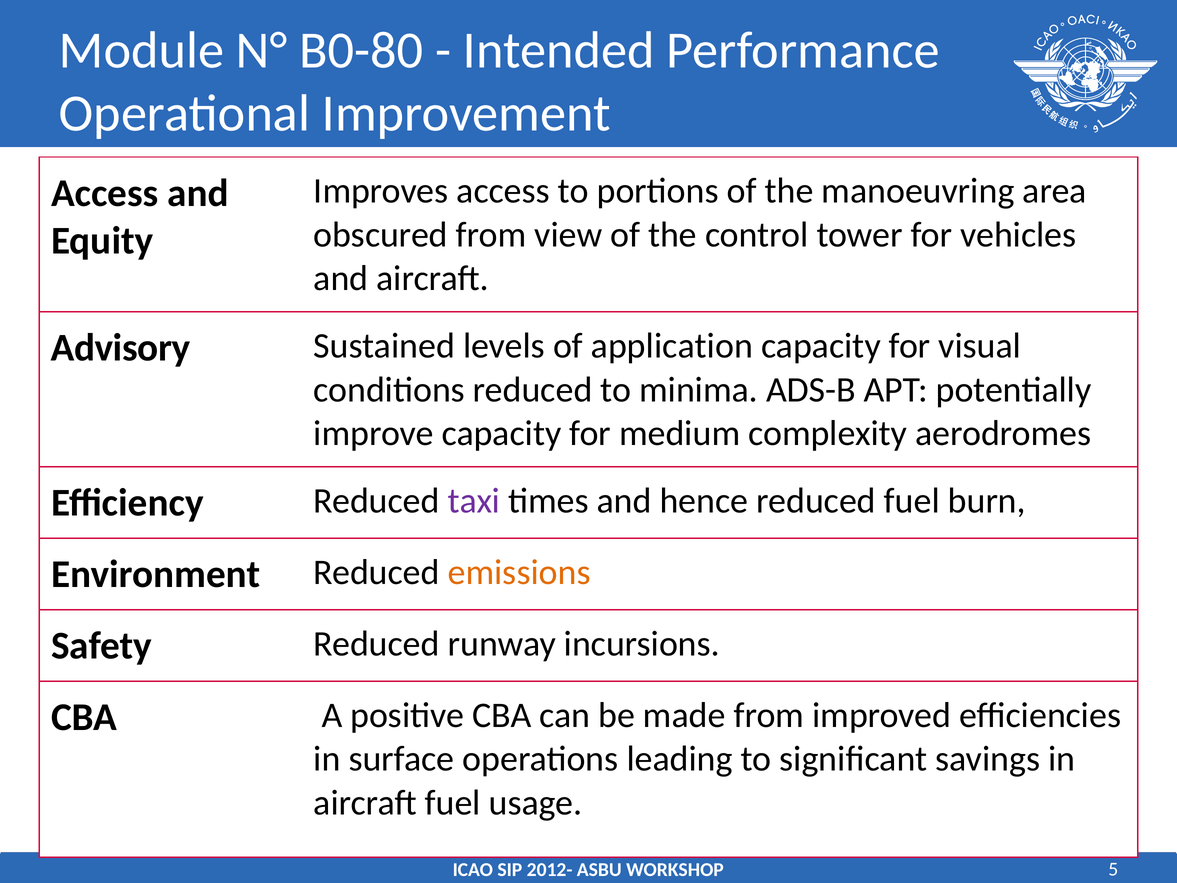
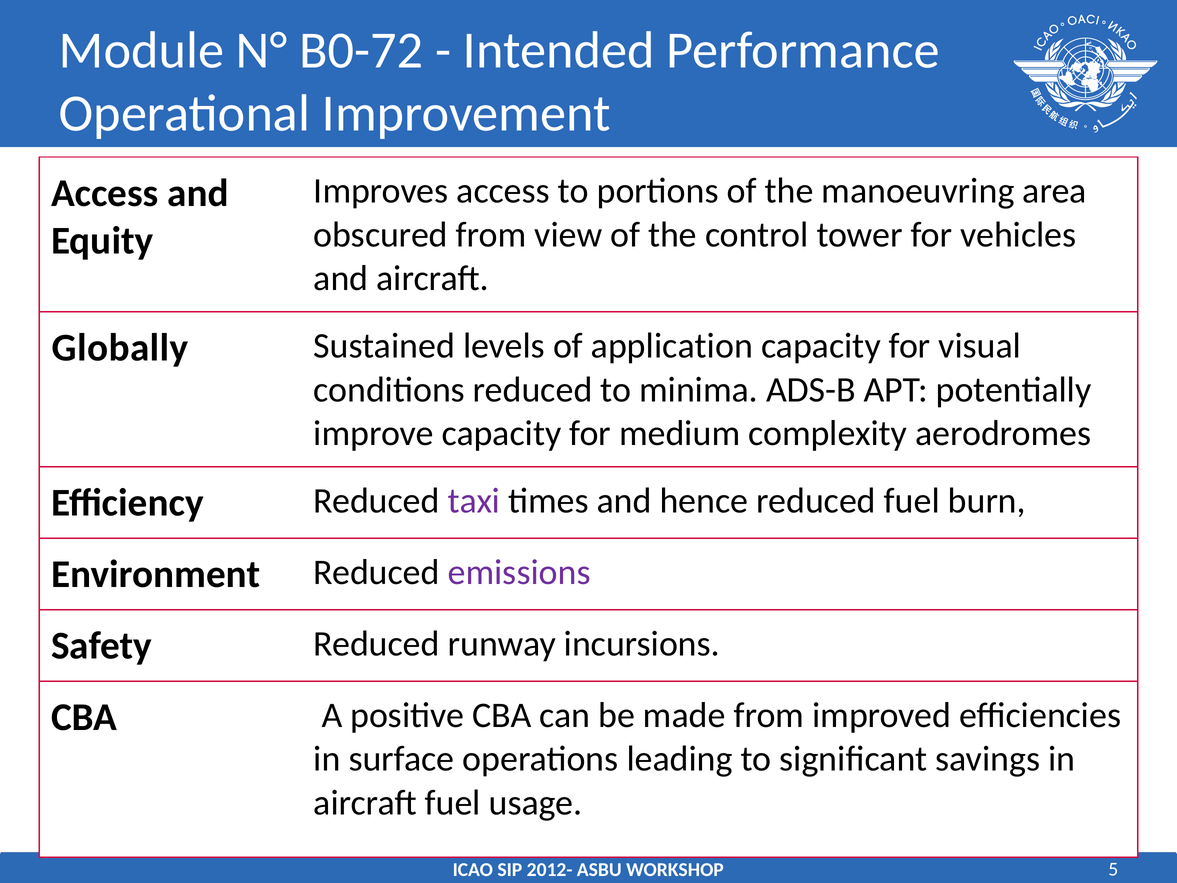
B0-80: B0-80 -> B0-72 (361, 51)
Advisory: Advisory -> Globally (120, 348)
emissions colour: orange -> purple (519, 572)
